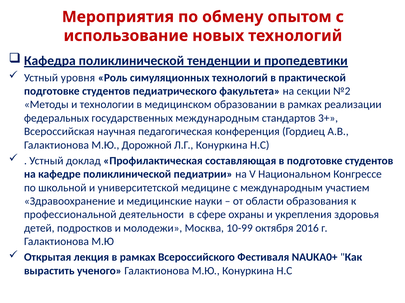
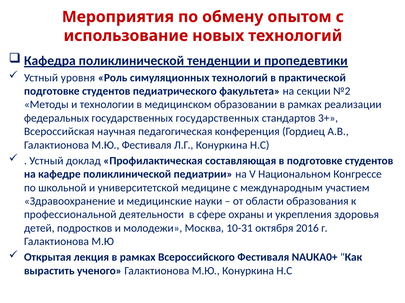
государственных международным: международным -> государственных (217, 118)
М.Ю Дорожной: Дорожной -> Фестиваля (147, 145)
10-99: 10-99 -> 10-31 (240, 229)
